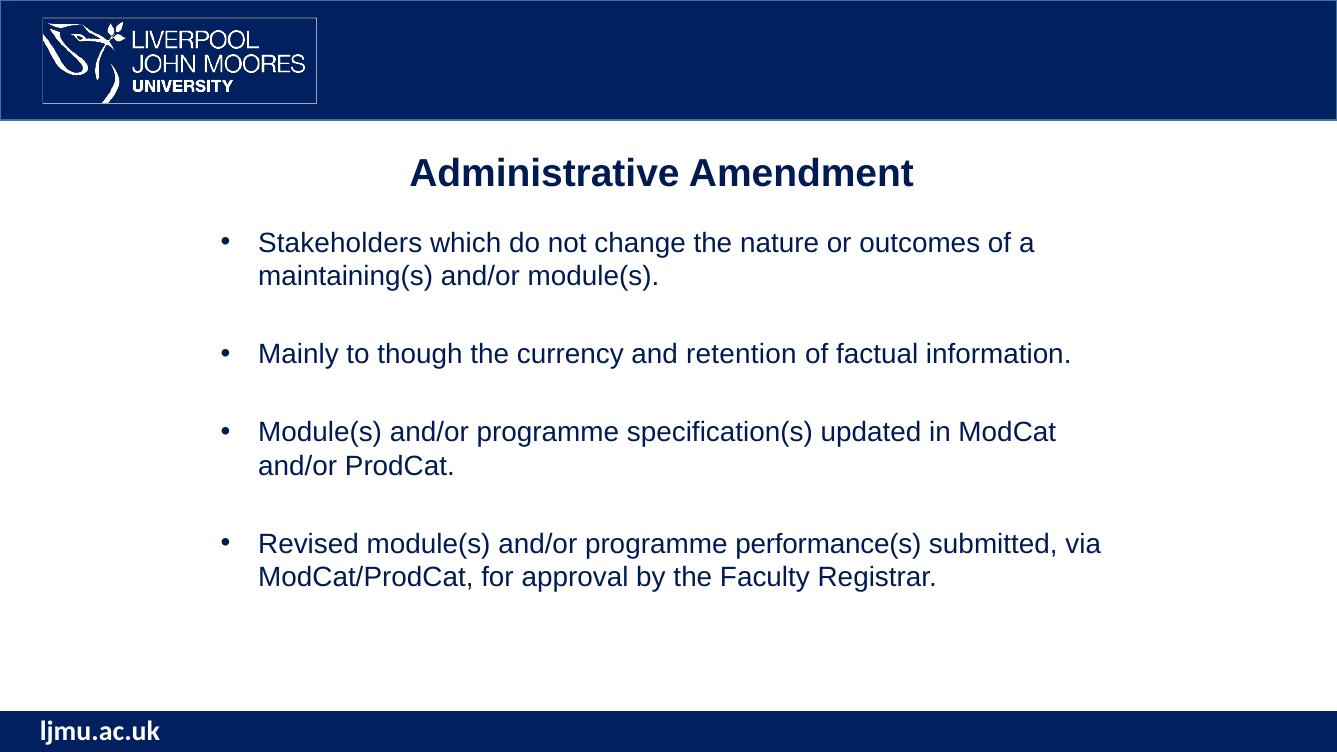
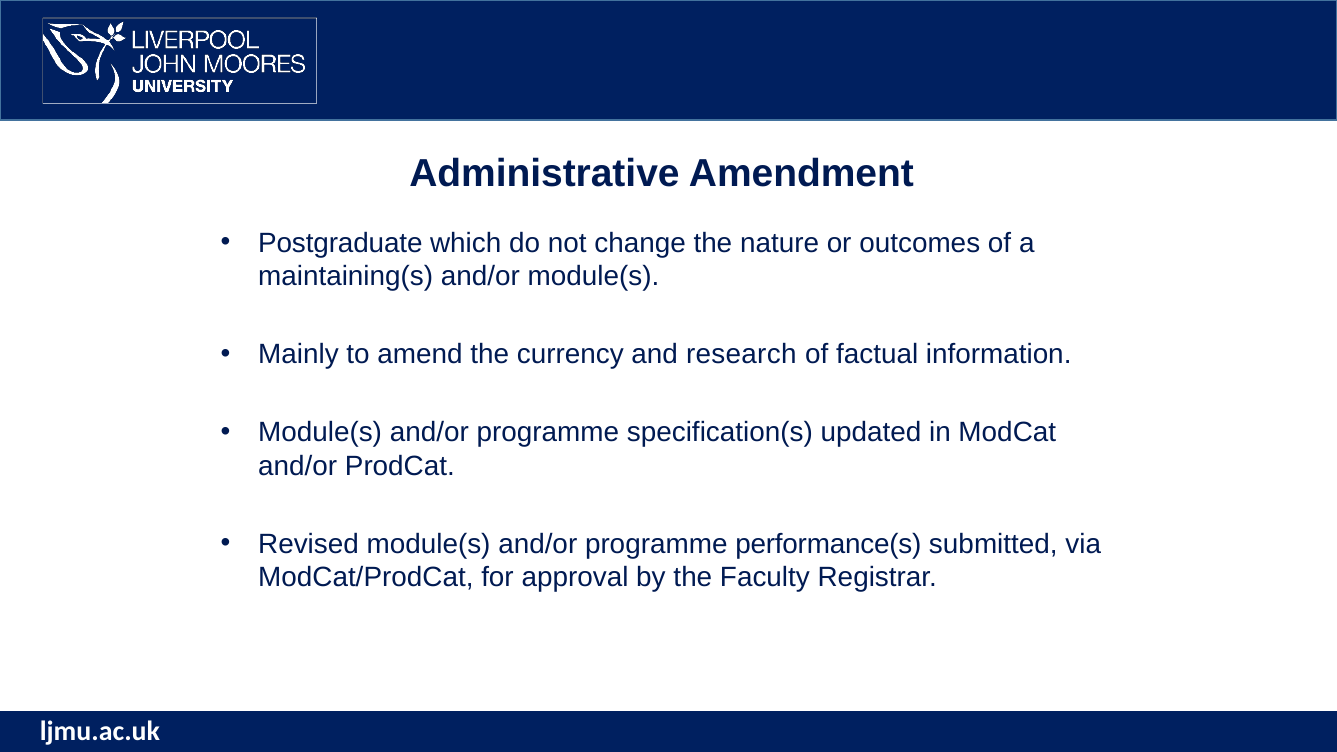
Stakeholders: Stakeholders -> Postgraduate (340, 243)
though: though -> amend (420, 355)
retention: retention -> research (741, 355)
